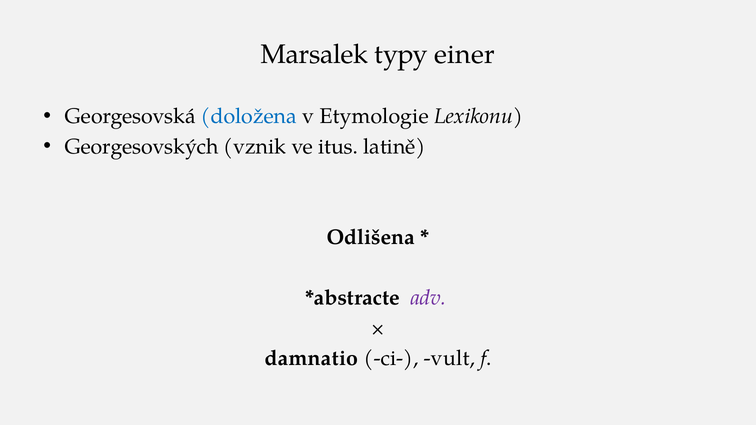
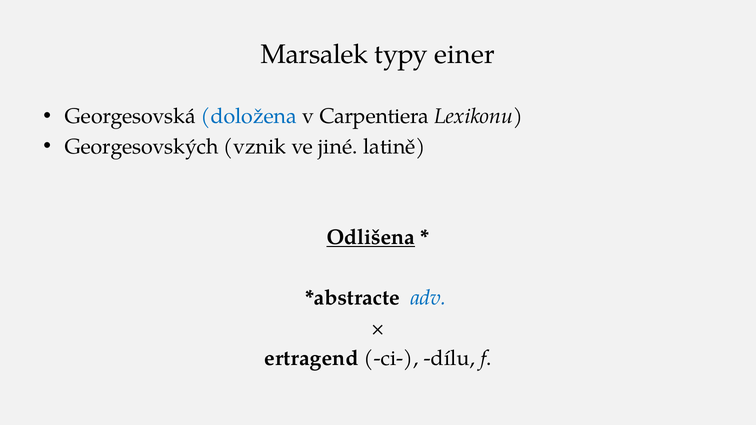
Etymologie: Etymologie -> Carpentiera (374, 116)
itus: itus -> jiné (338, 147)
Odlišena underline: none -> present (371, 237)
adv colour: purple -> blue (428, 298)
damnatio: damnatio -> ertragend (311, 358)
vult: vult -> dílu (449, 358)
